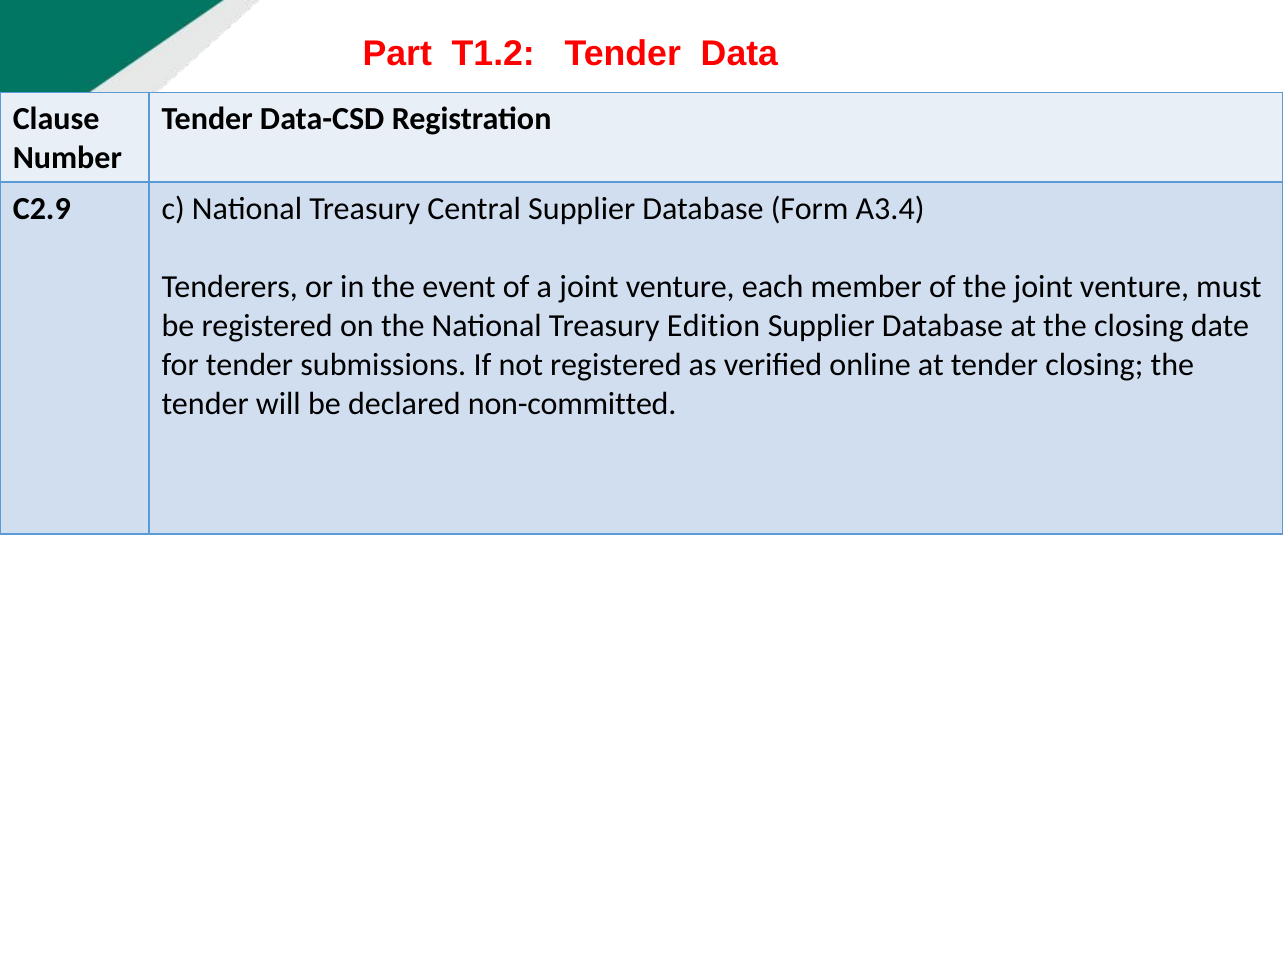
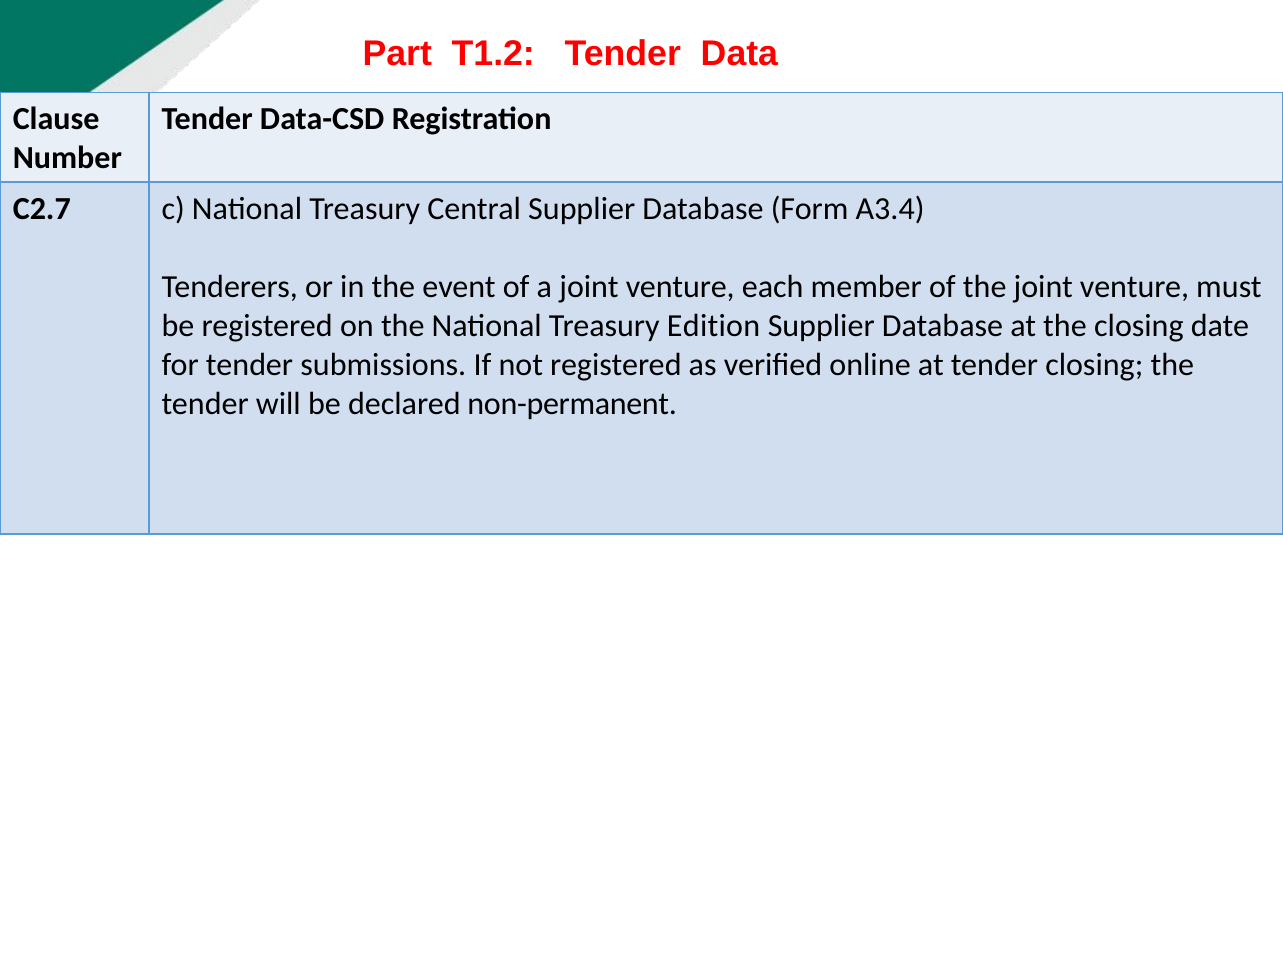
C2.9: C2.9 -> C2.7 (42, 209)
non-committed: non-committed -> non-permanent (572, 404)
